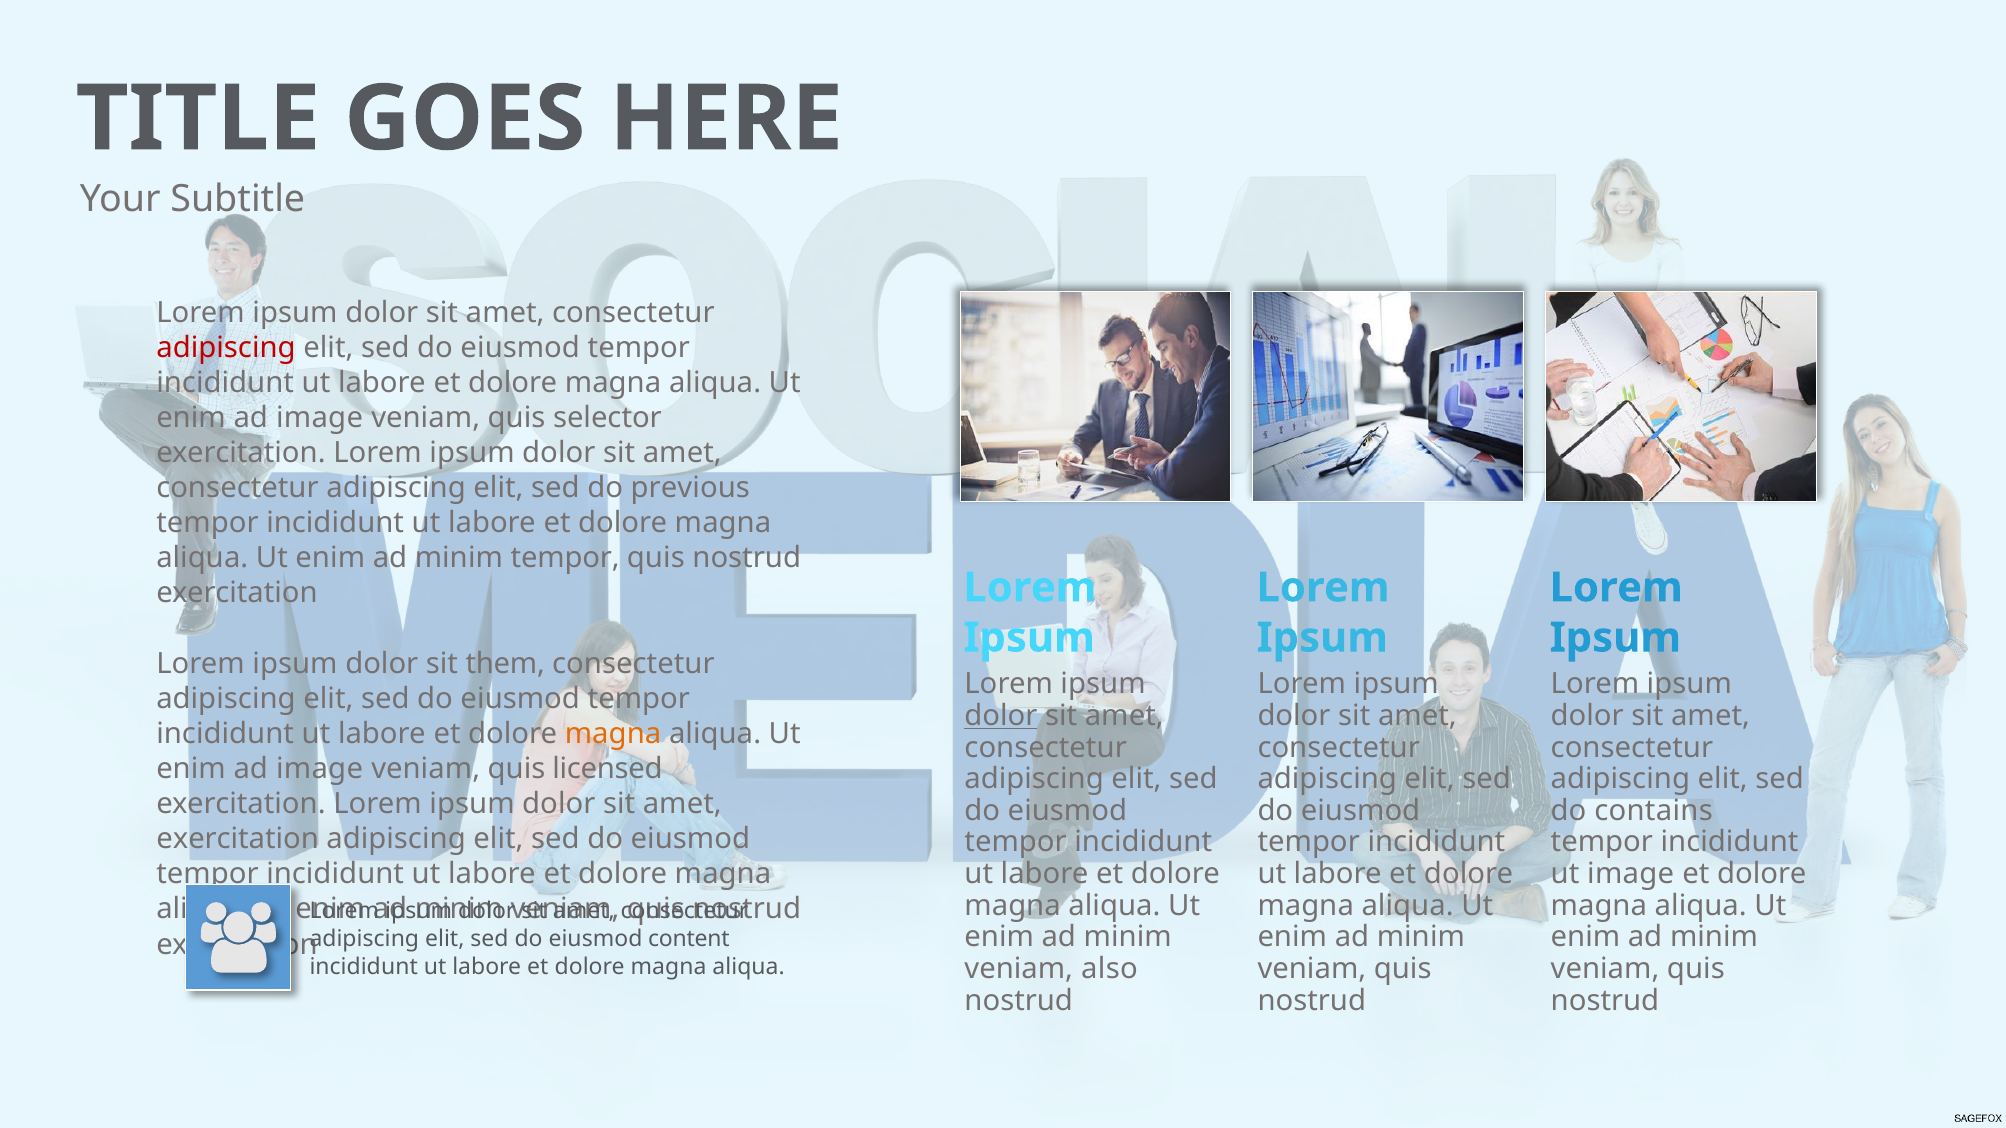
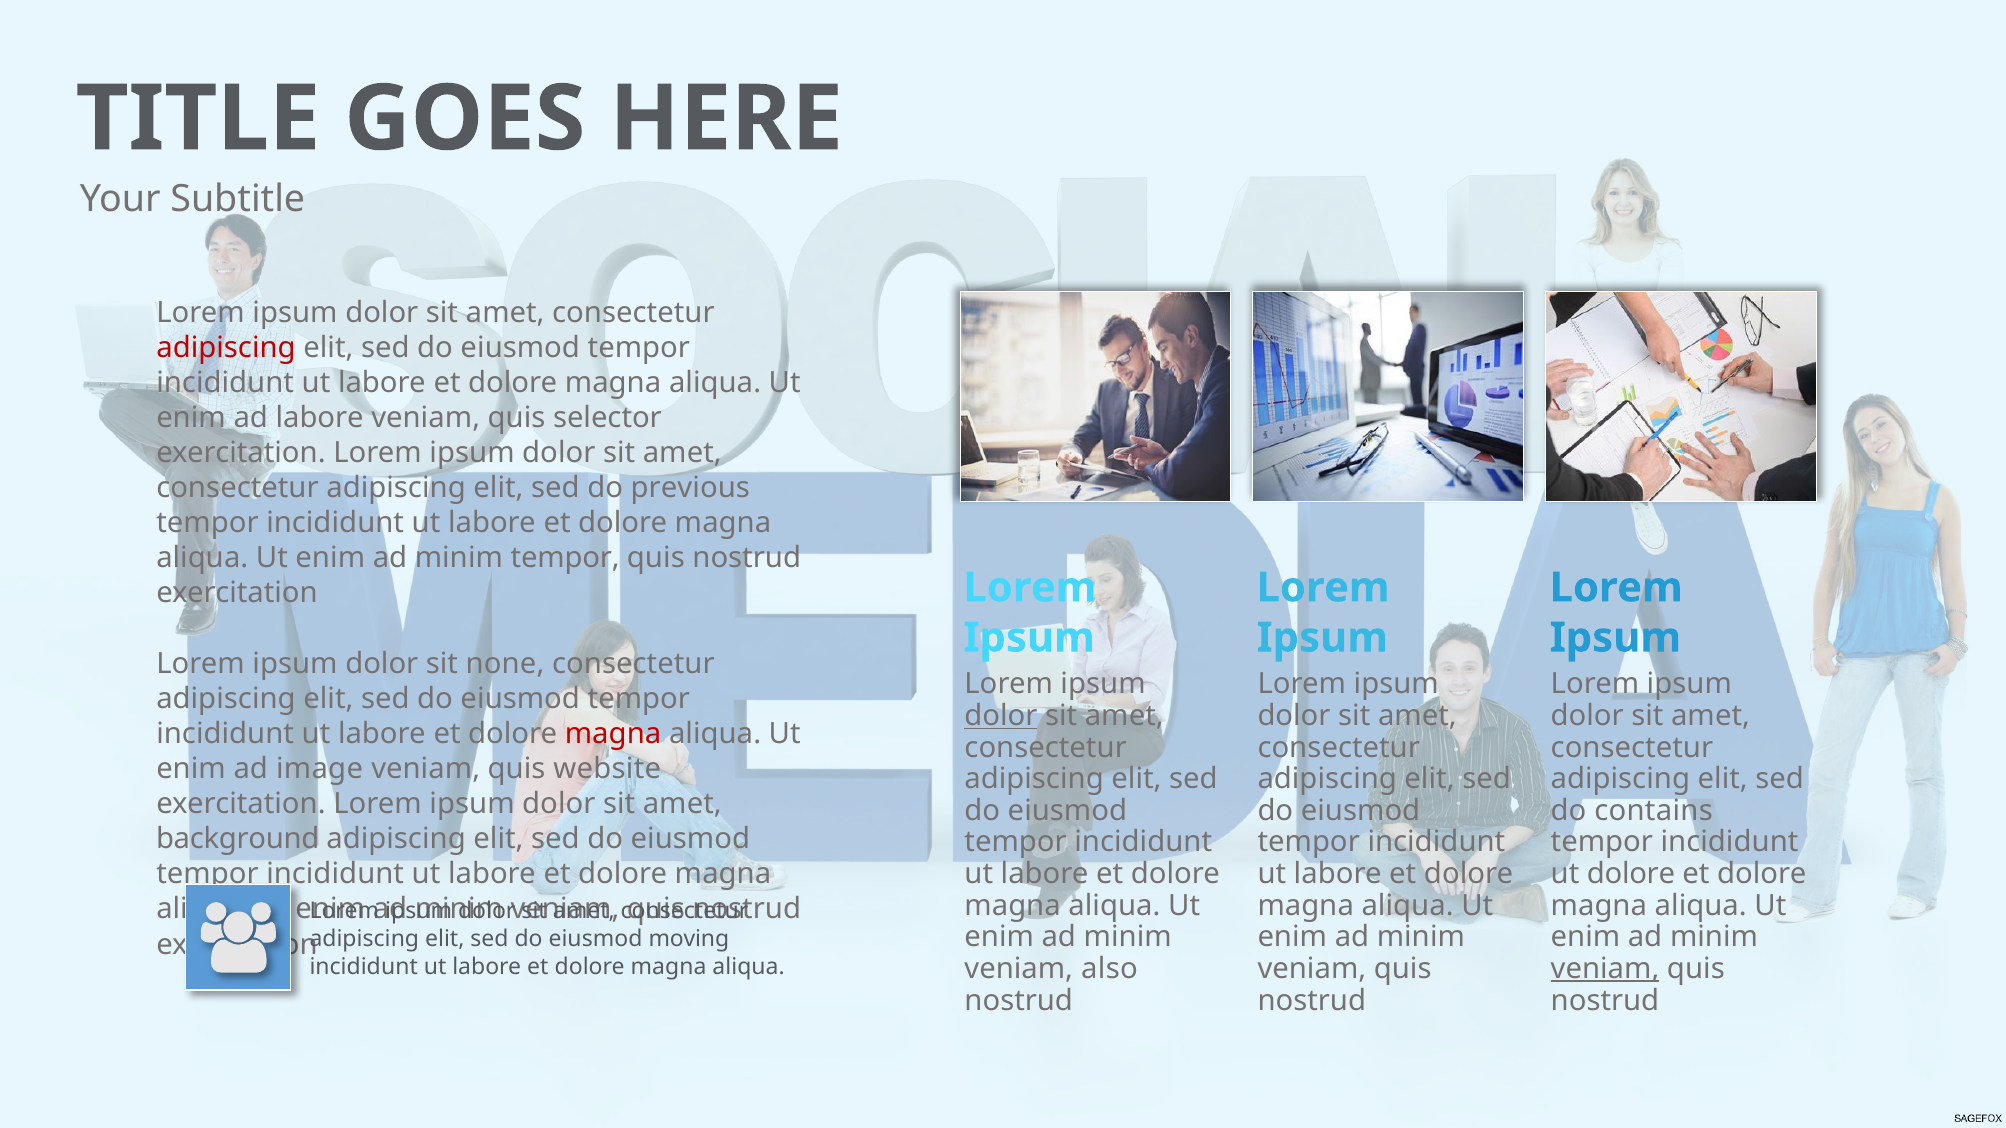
image: image -> labore (320, 418)
them: them -> none (505, 664)
magna colour: orange -> red (613, 734)
licensed: licensed -> website (607, 769)
exercitation: exercitation -> background (238, 839)
ut image: image -> dolore (1631, 874)
content: content -> moving (689, 939)
veniam underline: none -> present (1605, 969)
